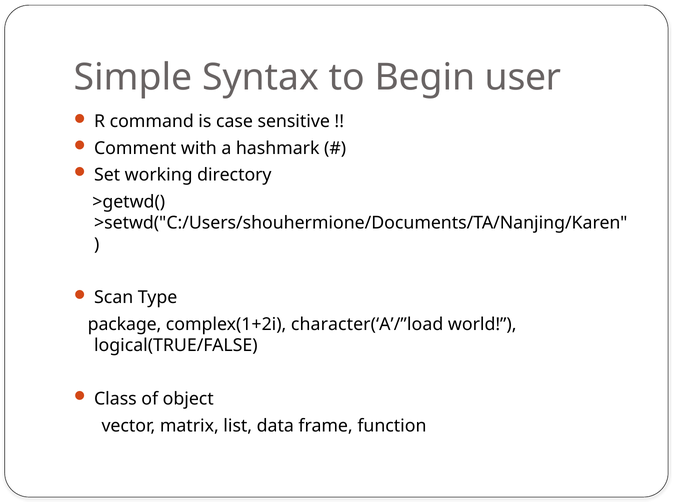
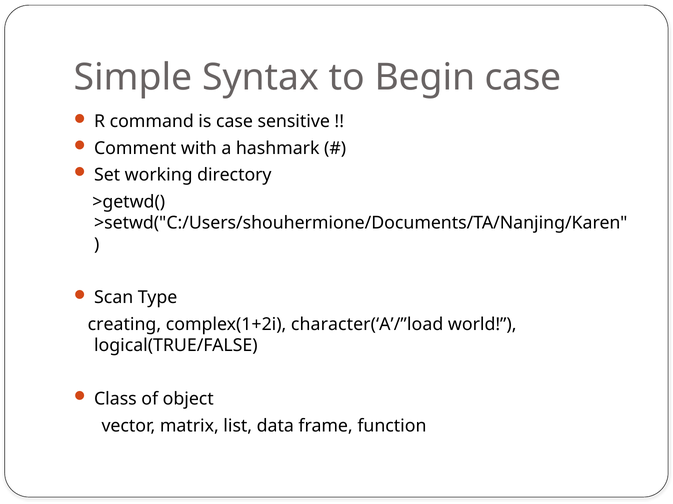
Begin user: user -> case (523, 78)
package: package -> creating (124, 325)
